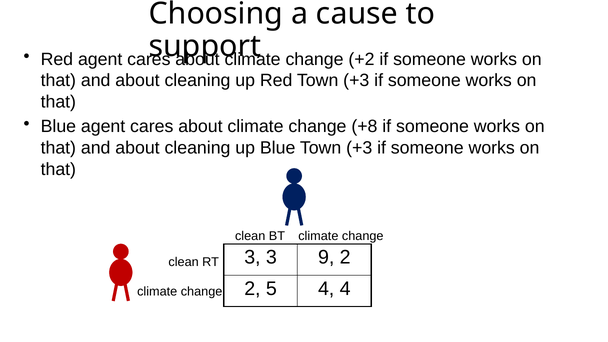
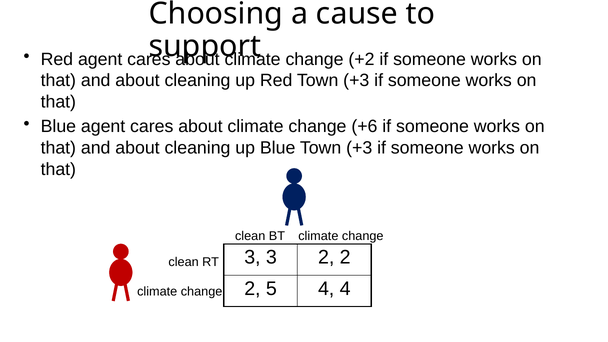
+8: +8 -> +6 (364, 127)
3 9: 9 -> 2 (326, 257)
